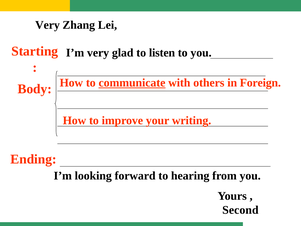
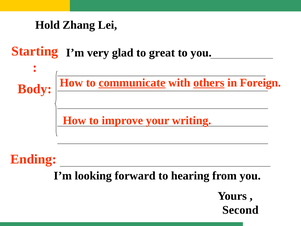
Very: Very -> Hold (48, 25)
listen: listen -> great (162, 53)
others underline: none -> present (209, 83)
